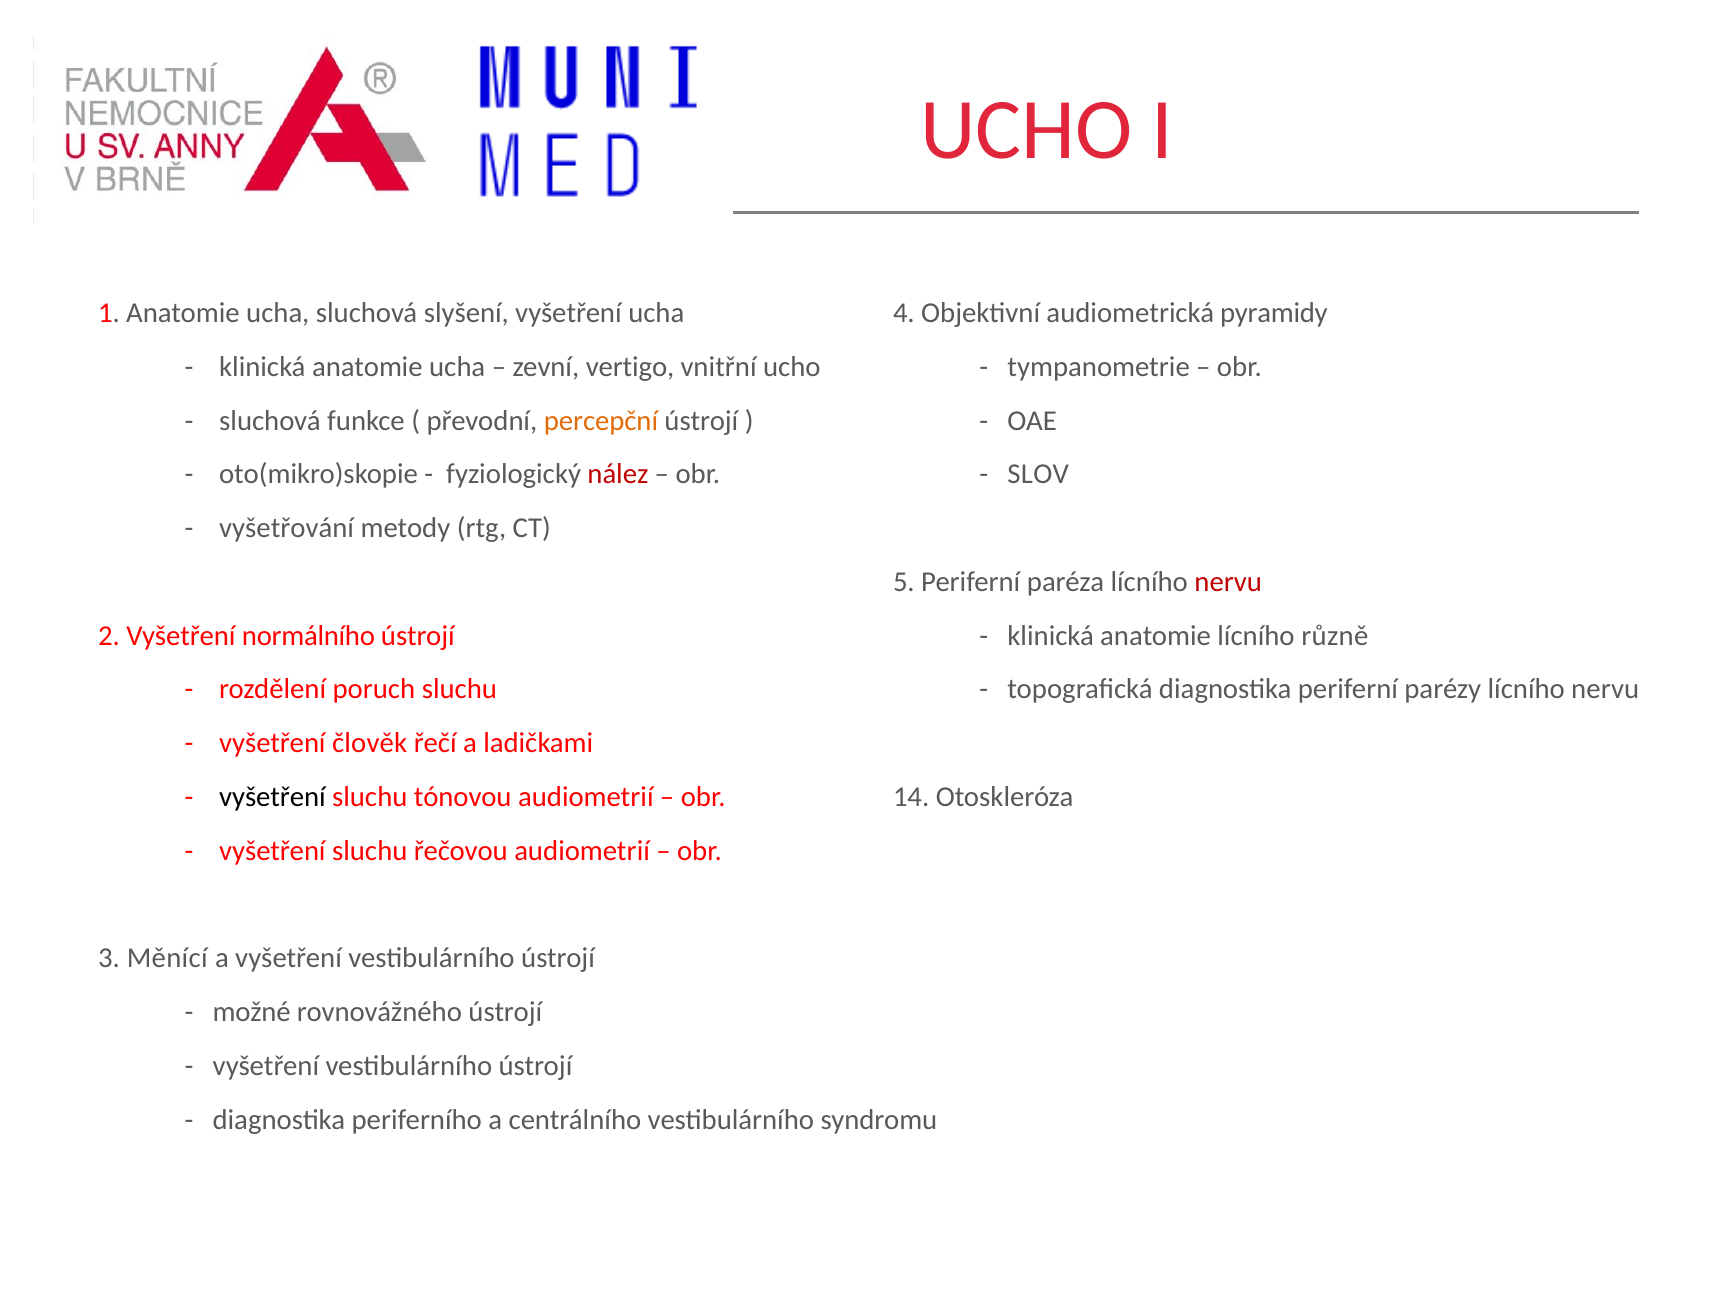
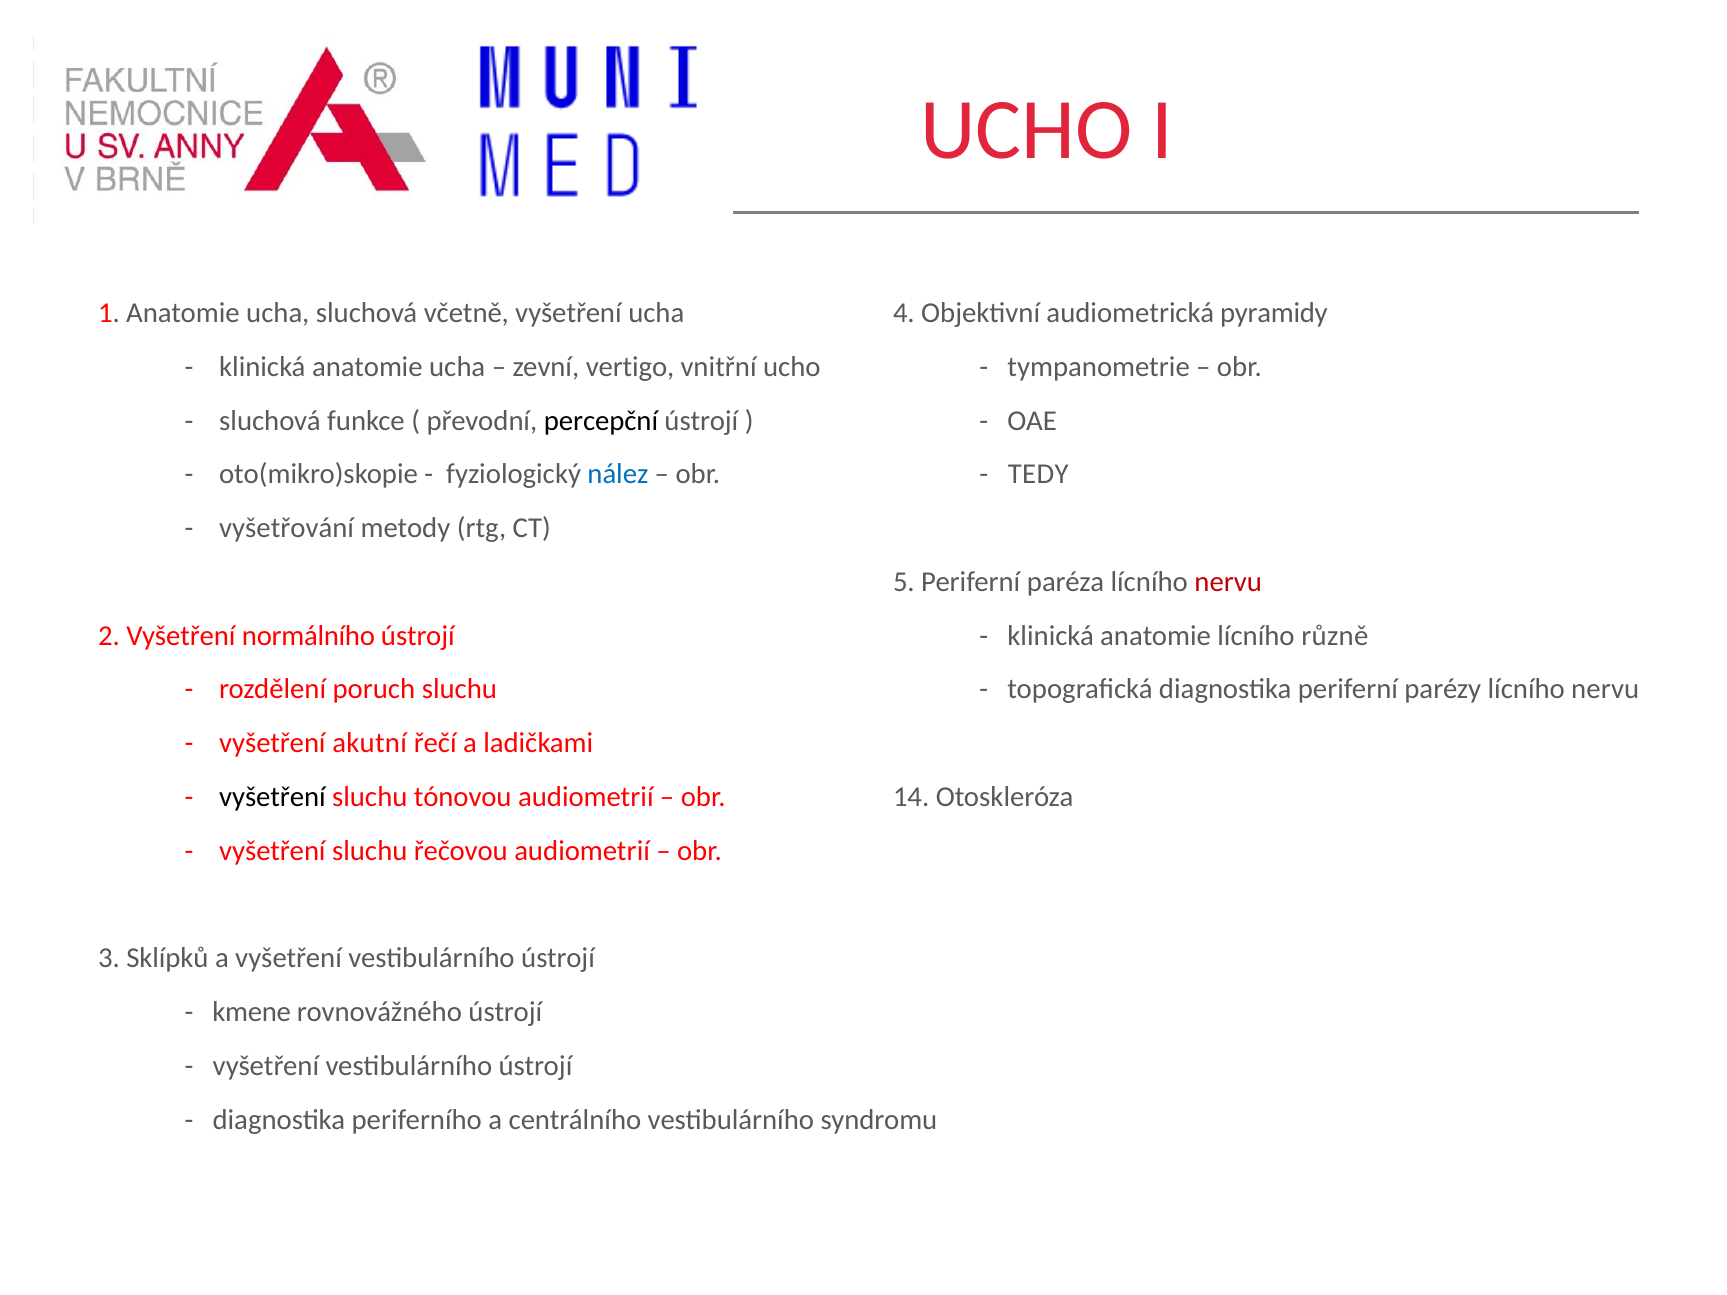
slyšení: slyšení -> včetně (466, 313)
percepční colour: orange -> black (601, 421)
nález colour: red -> blue (618, 474)
SLOV: SLOV -> TEDY (1038, 474)
člověk: člověk -> akutní (370, 743)
Měnící: Měnící -> Sklípků (167, 958)
možné: možné -> kmene (252, 1012)
